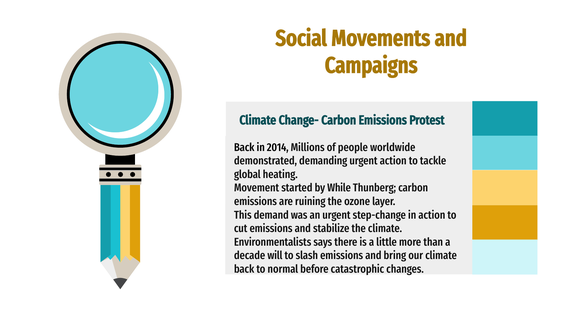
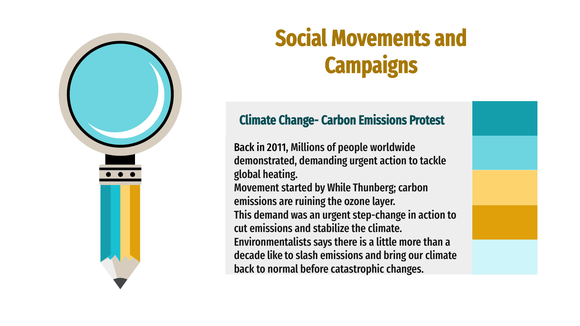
2014: 2014 -> 2011 (278, 147)
will: will -> like (275, 256)
